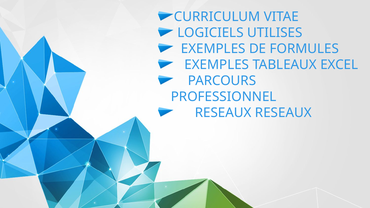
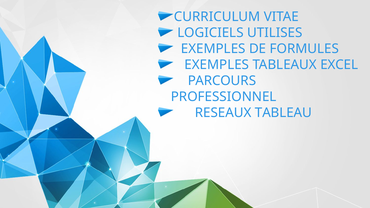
RESEAUX RESEAUX: RESEAUX -> TABLEAU (283, 113)
